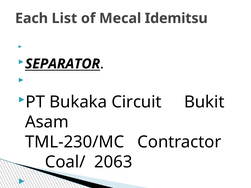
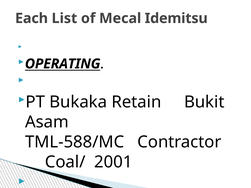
SEPARATOR: SEPARATOR -> OPERATING (63, 64)
Circuit: Circuit -> Retain (136, 102)
TML-230/MC: TML-230/MC -> TML-588/MC (75, 142)
2063: 2063 -> 2001 (113, 162)
